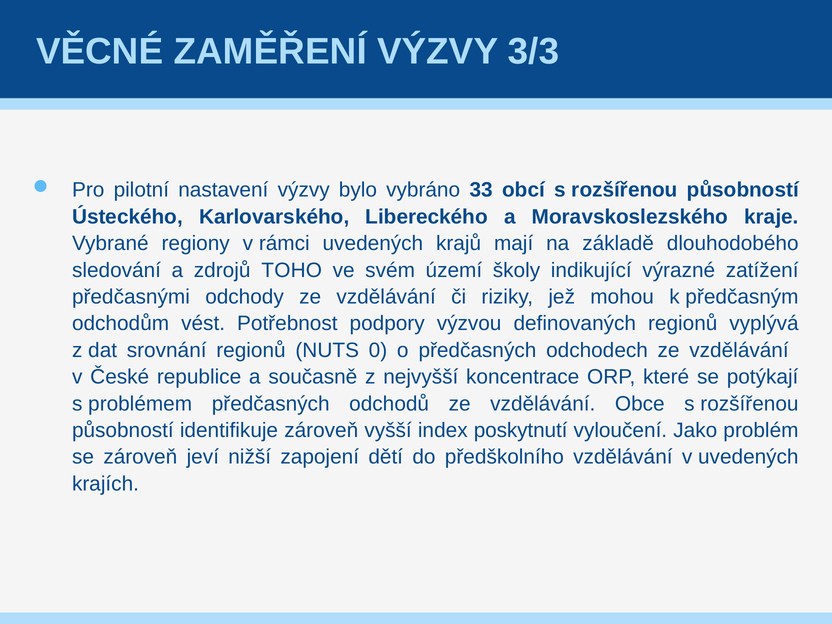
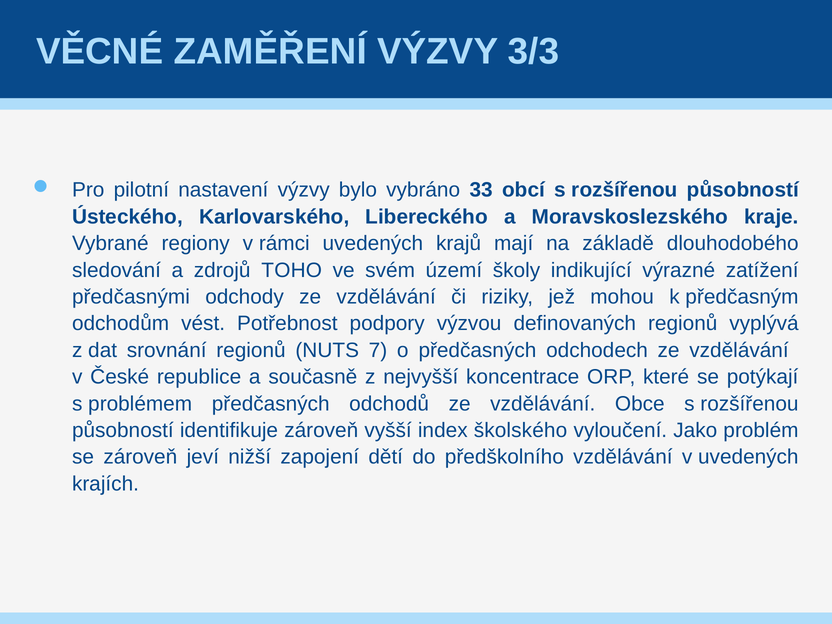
0: 0 -> 7 (378, 350)
poskytnutí: poskytnutí -> školského (520, 430)
